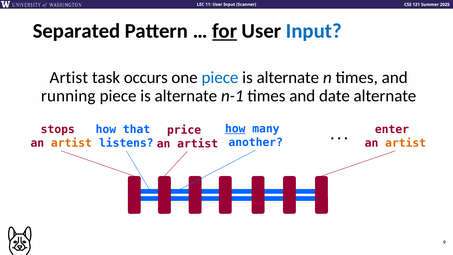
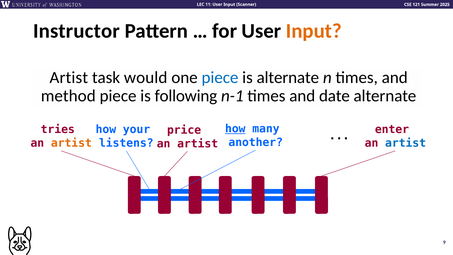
Separated: Separated -> Instructor (76, 31)
for underline: present -> none (225, 31)
Input colour: blue -> orange (314, 31)
occurs: occurs -> would (146, 77)
running: running -> method (68, 96)
alternate: alternate -> following (186, 96)
stops: stops -> tries (58, 129)
that: that -> your (137, 129)
artist colour: orange -> blue (406, 143)
